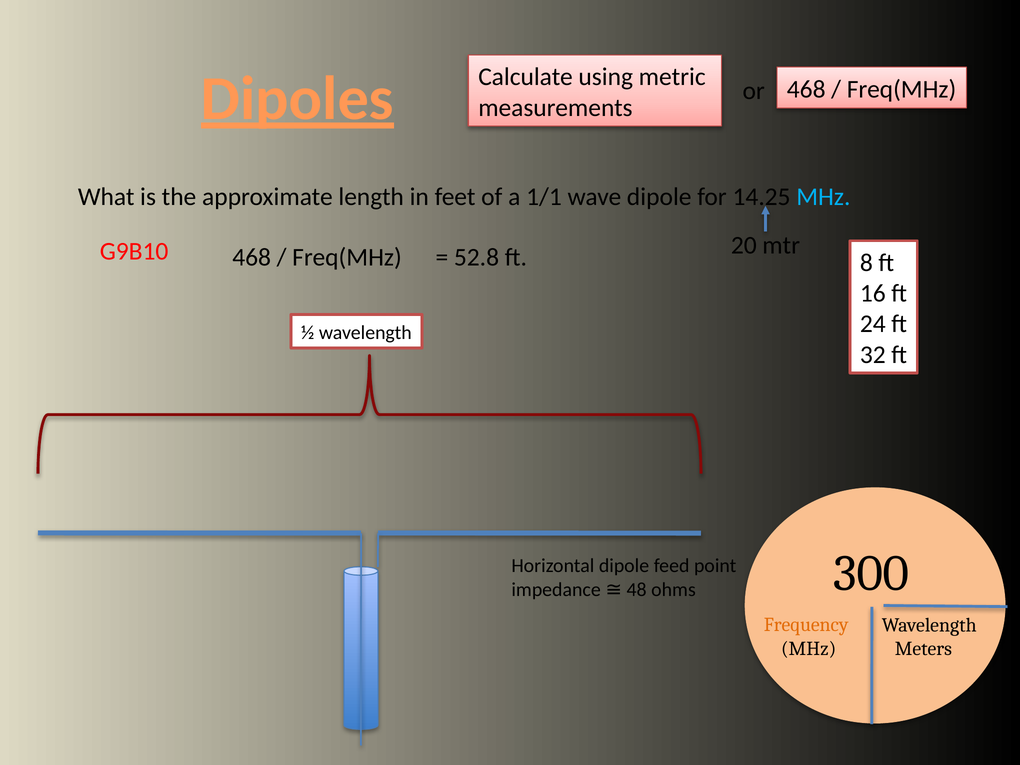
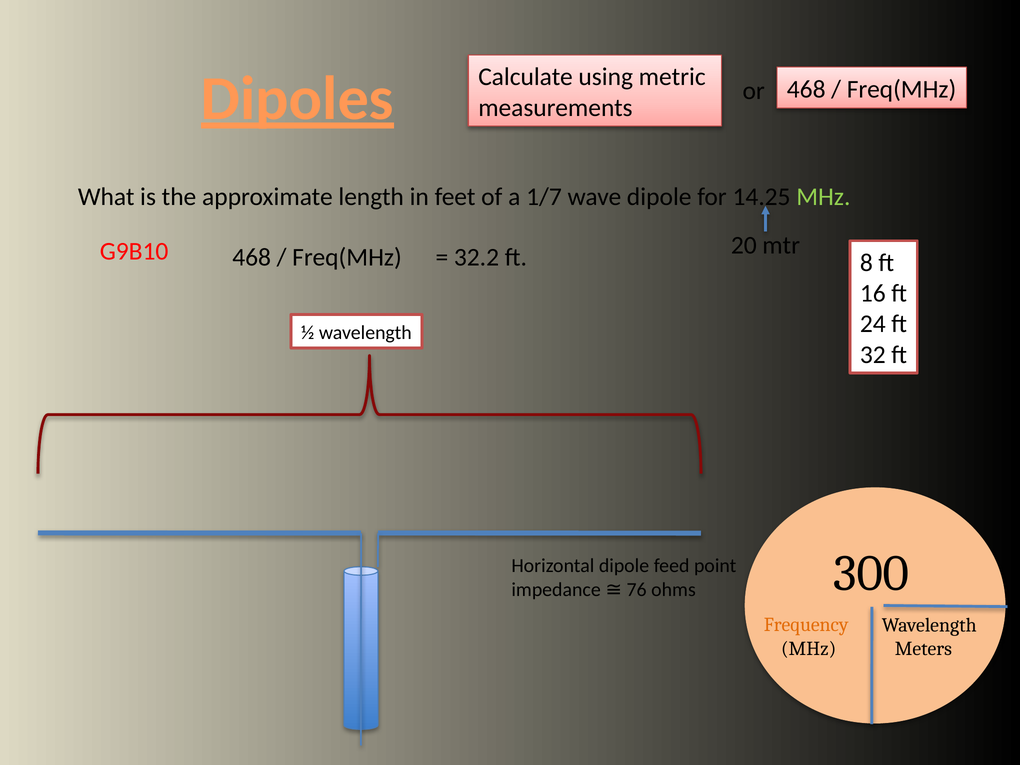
1/1: 1/1 -> 1/7 (544, 197)
MHz colour: light blue -> light green (823, 197)
52.8: 52.8 -> 32.2 (476, 257)
48: 48 -> 76 (637, 590)
